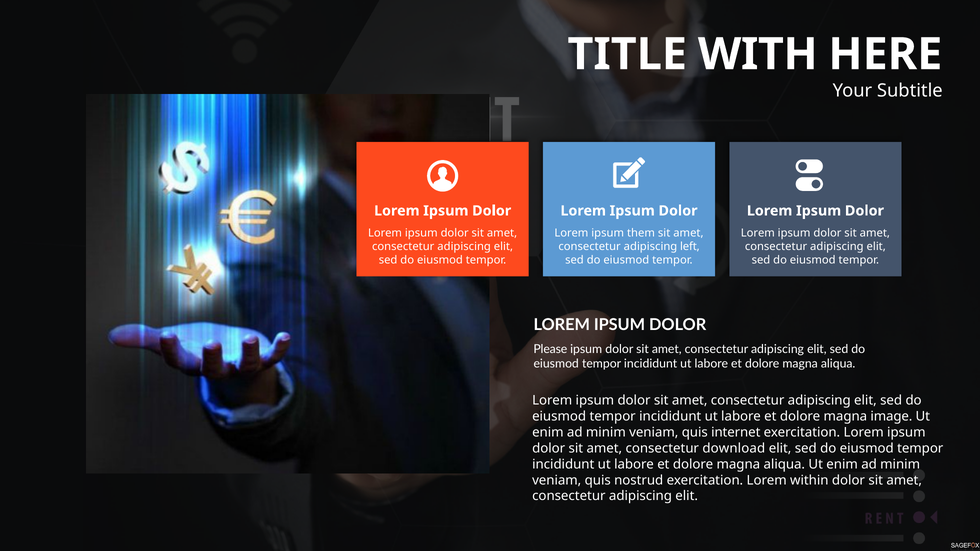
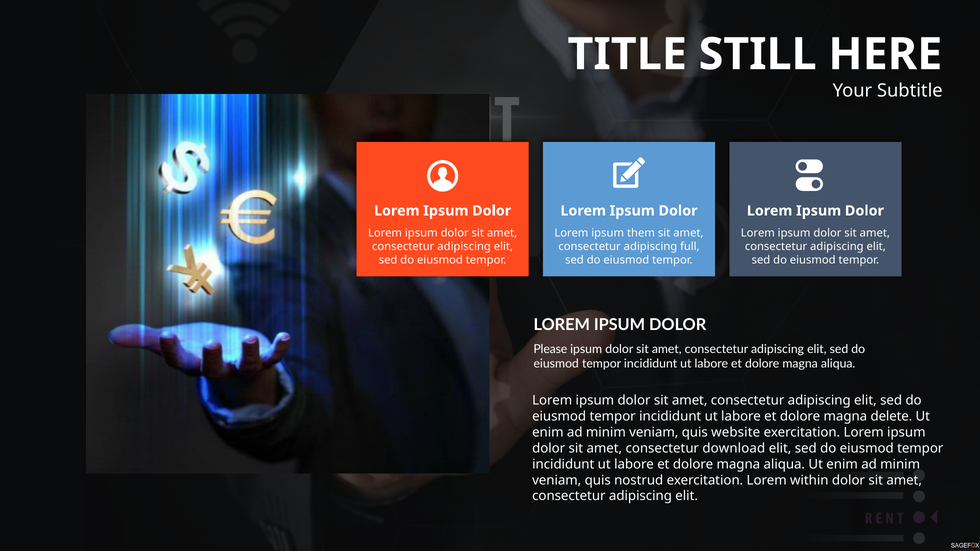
WITH: WITH -> STILL (758, 54)
left: left -> full (690, 247)
image: image -> delete (891, 417)
internet: internet -> website (736, 433)
